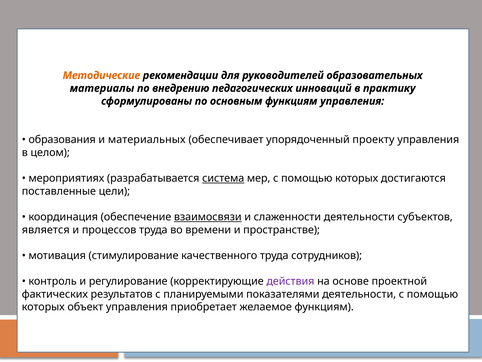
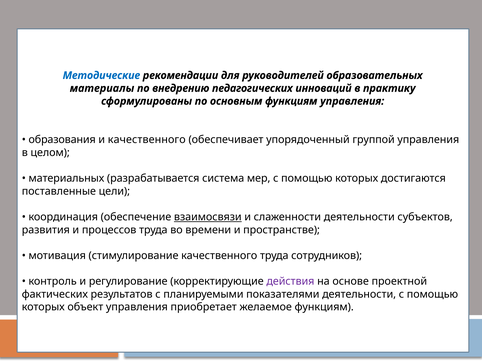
Методические colour: orange -> blue (101, 75)
и материальных: материальных -> качественного (147, 140)
проекту: проекту -> группой (374, 140)
мероприятиях: мероприятиях -> материальных (66, 178)
система underline: present -> none (223, 178)
является: является -> развития (46, 229)
